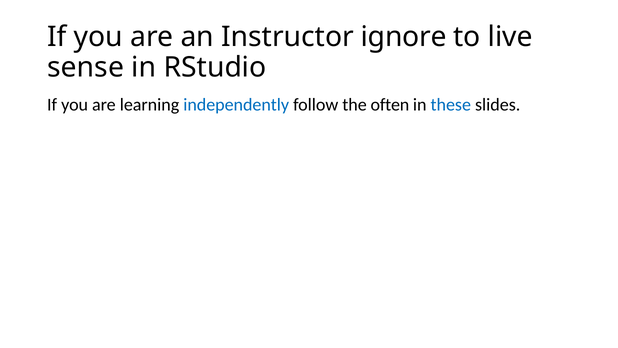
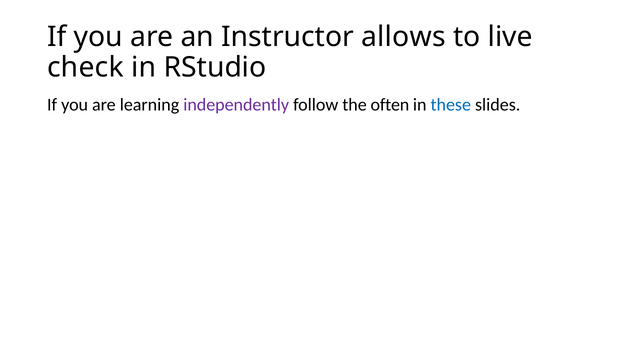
ignore: ignore -> allows (403, 37)
sense: sense -> check (85, 67)
independently colour: blue -> purple (236, 104)
